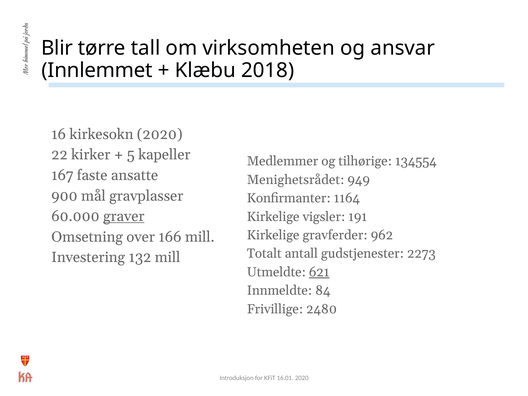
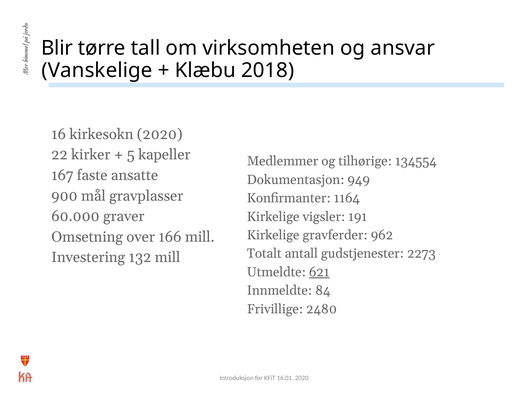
Innlemmet: Innlemmet -> Vanskelige (97, 70)
Menighetsrådet: Menighetsrådet -> Dokumentasjon (296, 180)
graver underline: present -> none (124, 216)
